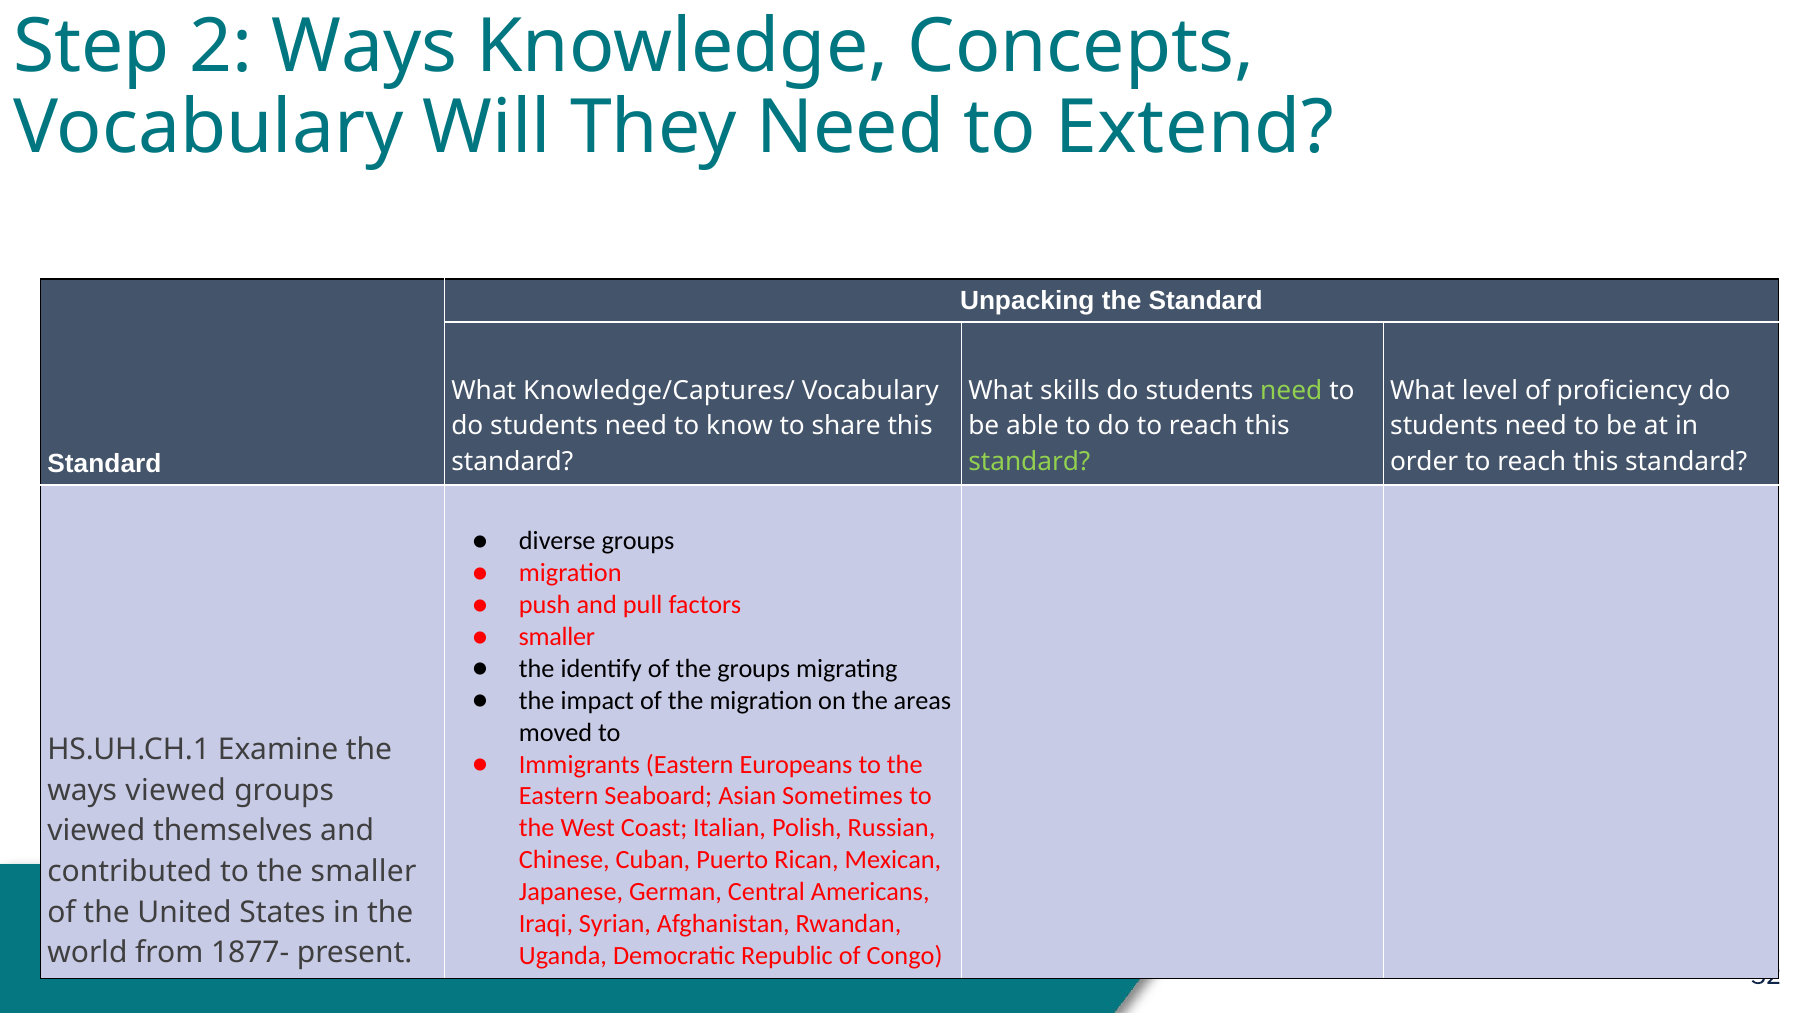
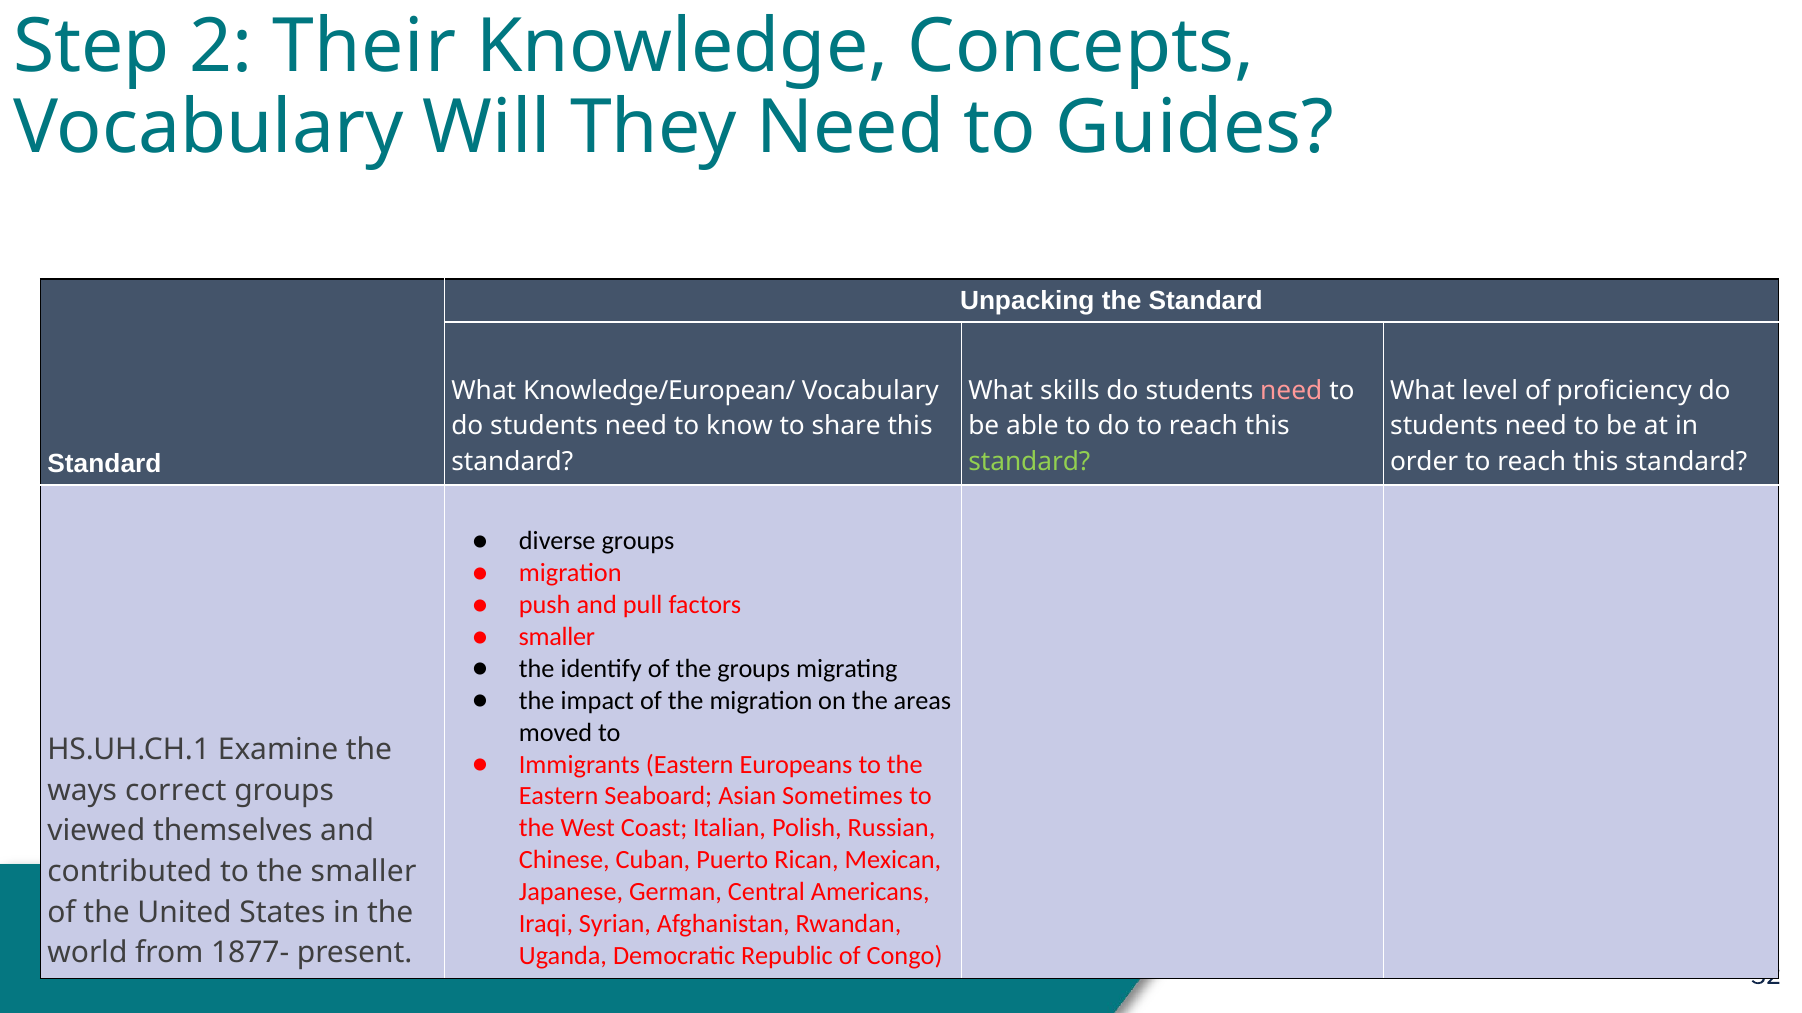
2 Ways: Ways -> Their (364, 47)
Extend: Extend -> Guides (1195, 128)
Knowledge/Captures/: Knowledge/Captures/ -> Knowledge/European/ (659, 391)
need colour: light green -> pink (1291, 391)
ways viewed: viewed -> correct (176, 791)
